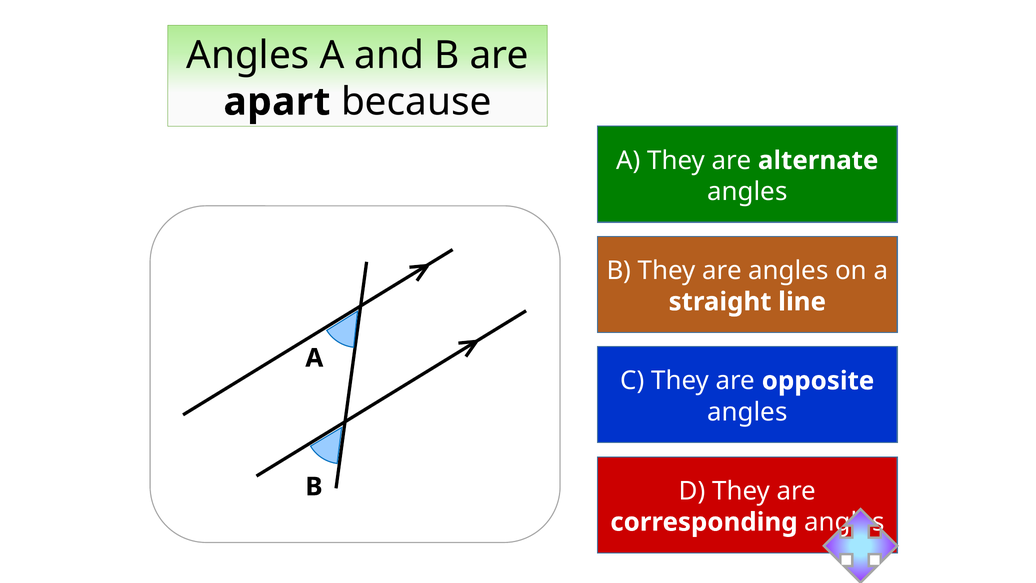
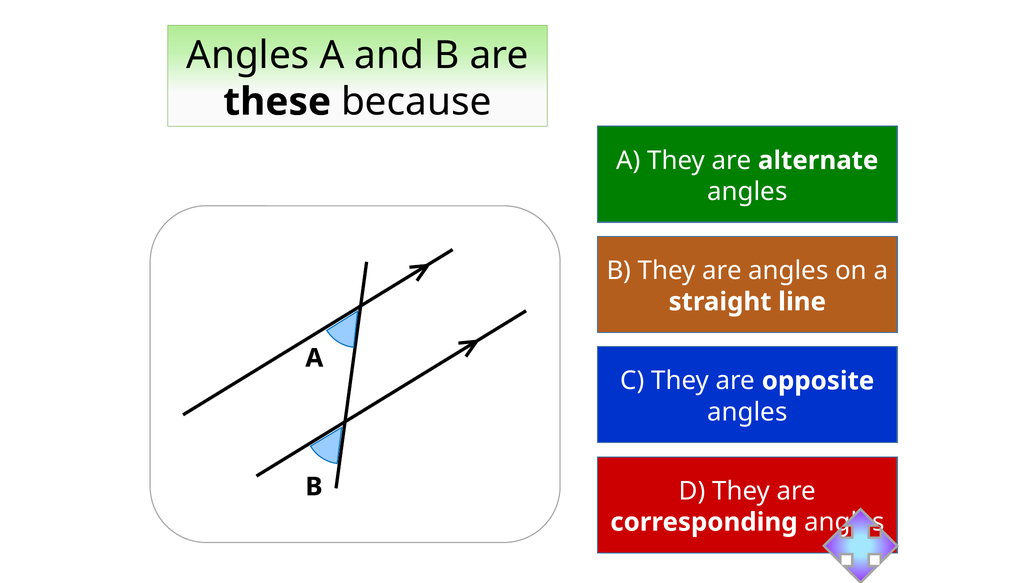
apart: apart -> these (277, 102)
